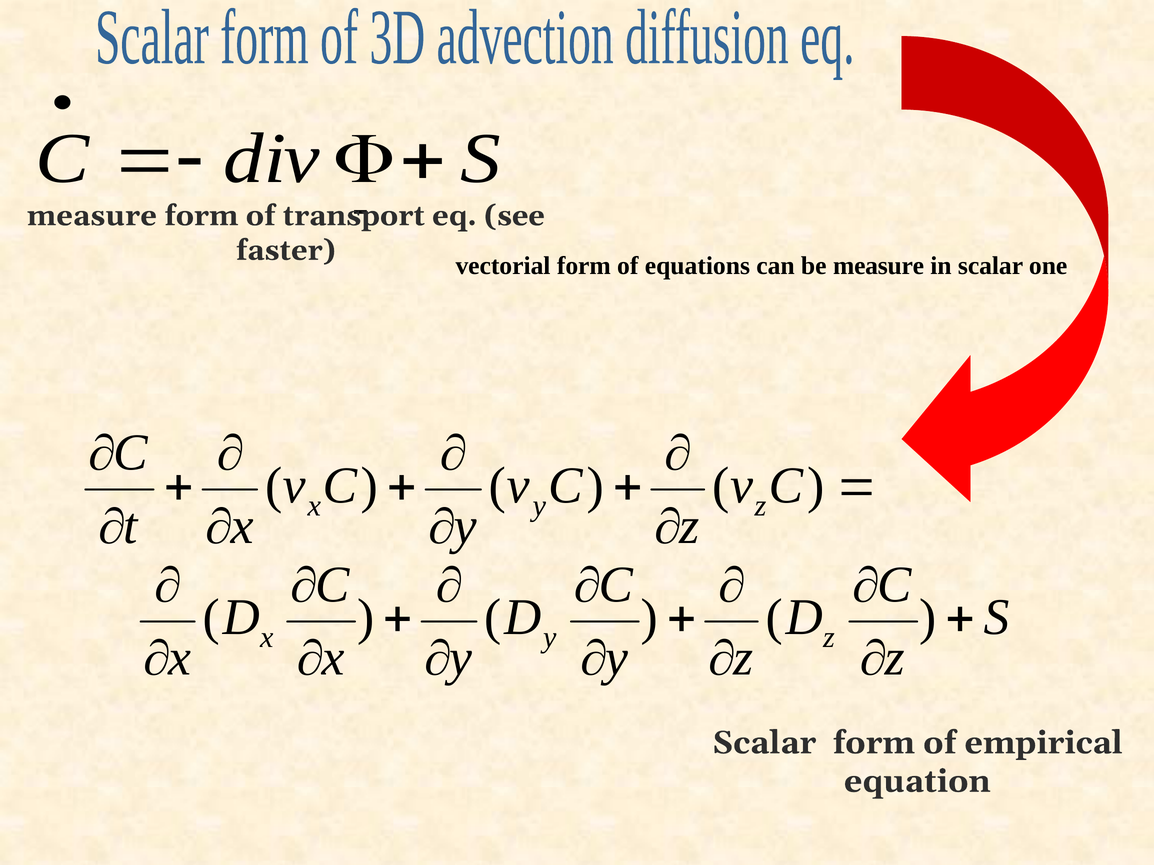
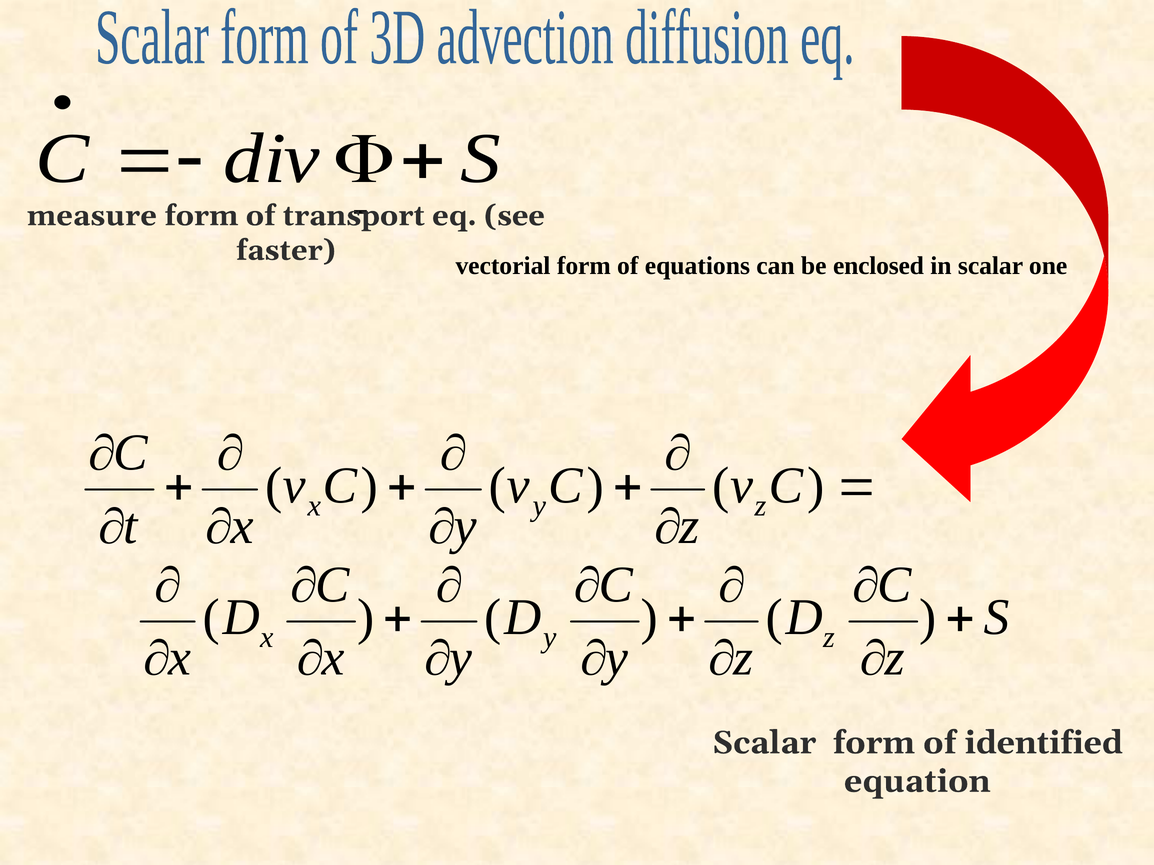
be measure: measure -> enclosed (879, 266)
empirical: empirical -> identified (1044, 743)
